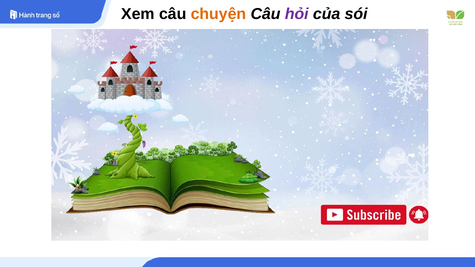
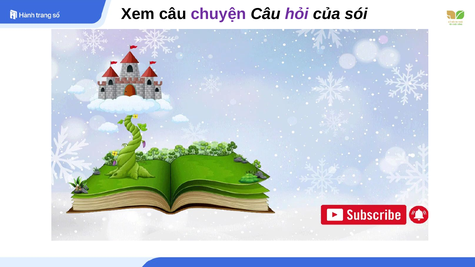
chuyện colour: orange -> purple (219, 14)
